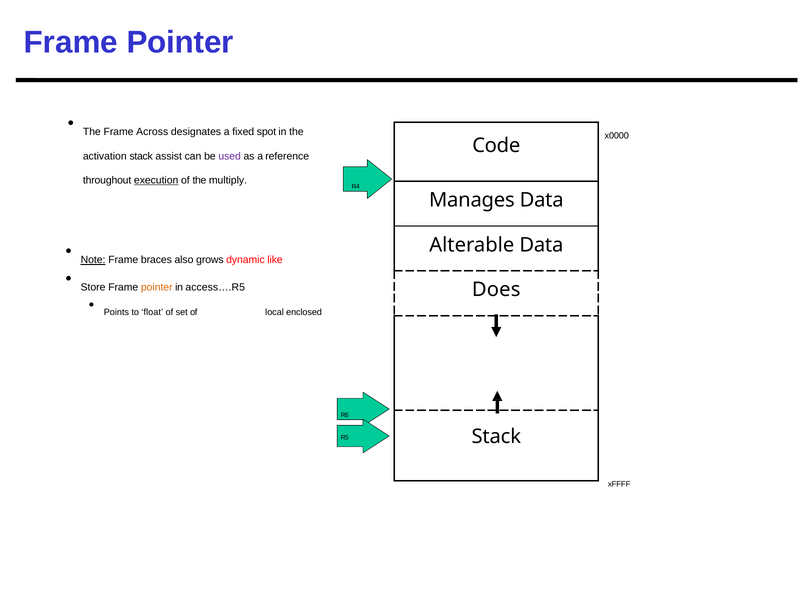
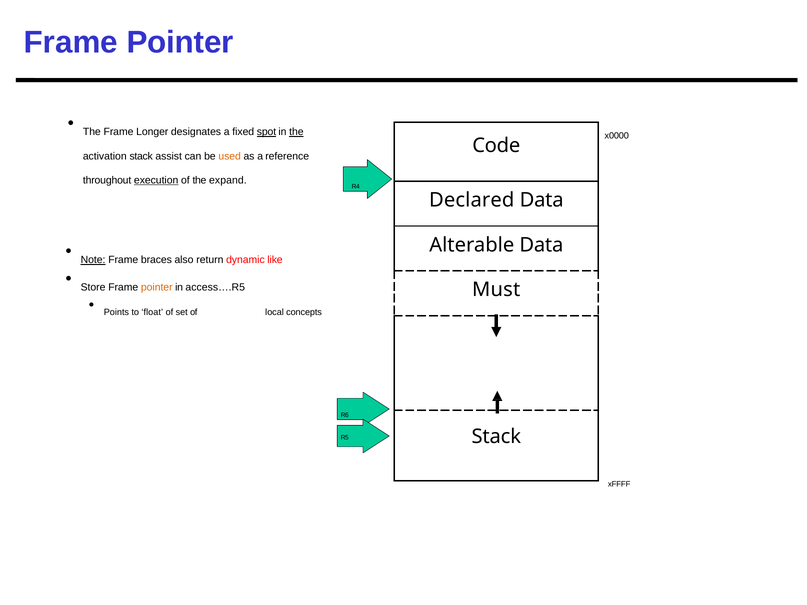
Across: Across -> Longer (152, 132)
spot underline: none -> present (266, 132)
the underline: none -> present (296, 132)
used colour: purple -> orange (230, 156)
multiply: multiply -> expand (228, 181)
Manages: Manages -> Declared (472, 200)
grows: grows -> return (210, 260)
Does: Does -> Must (496, 290)
enclosed: enclosed -> concepts (304, 313)
